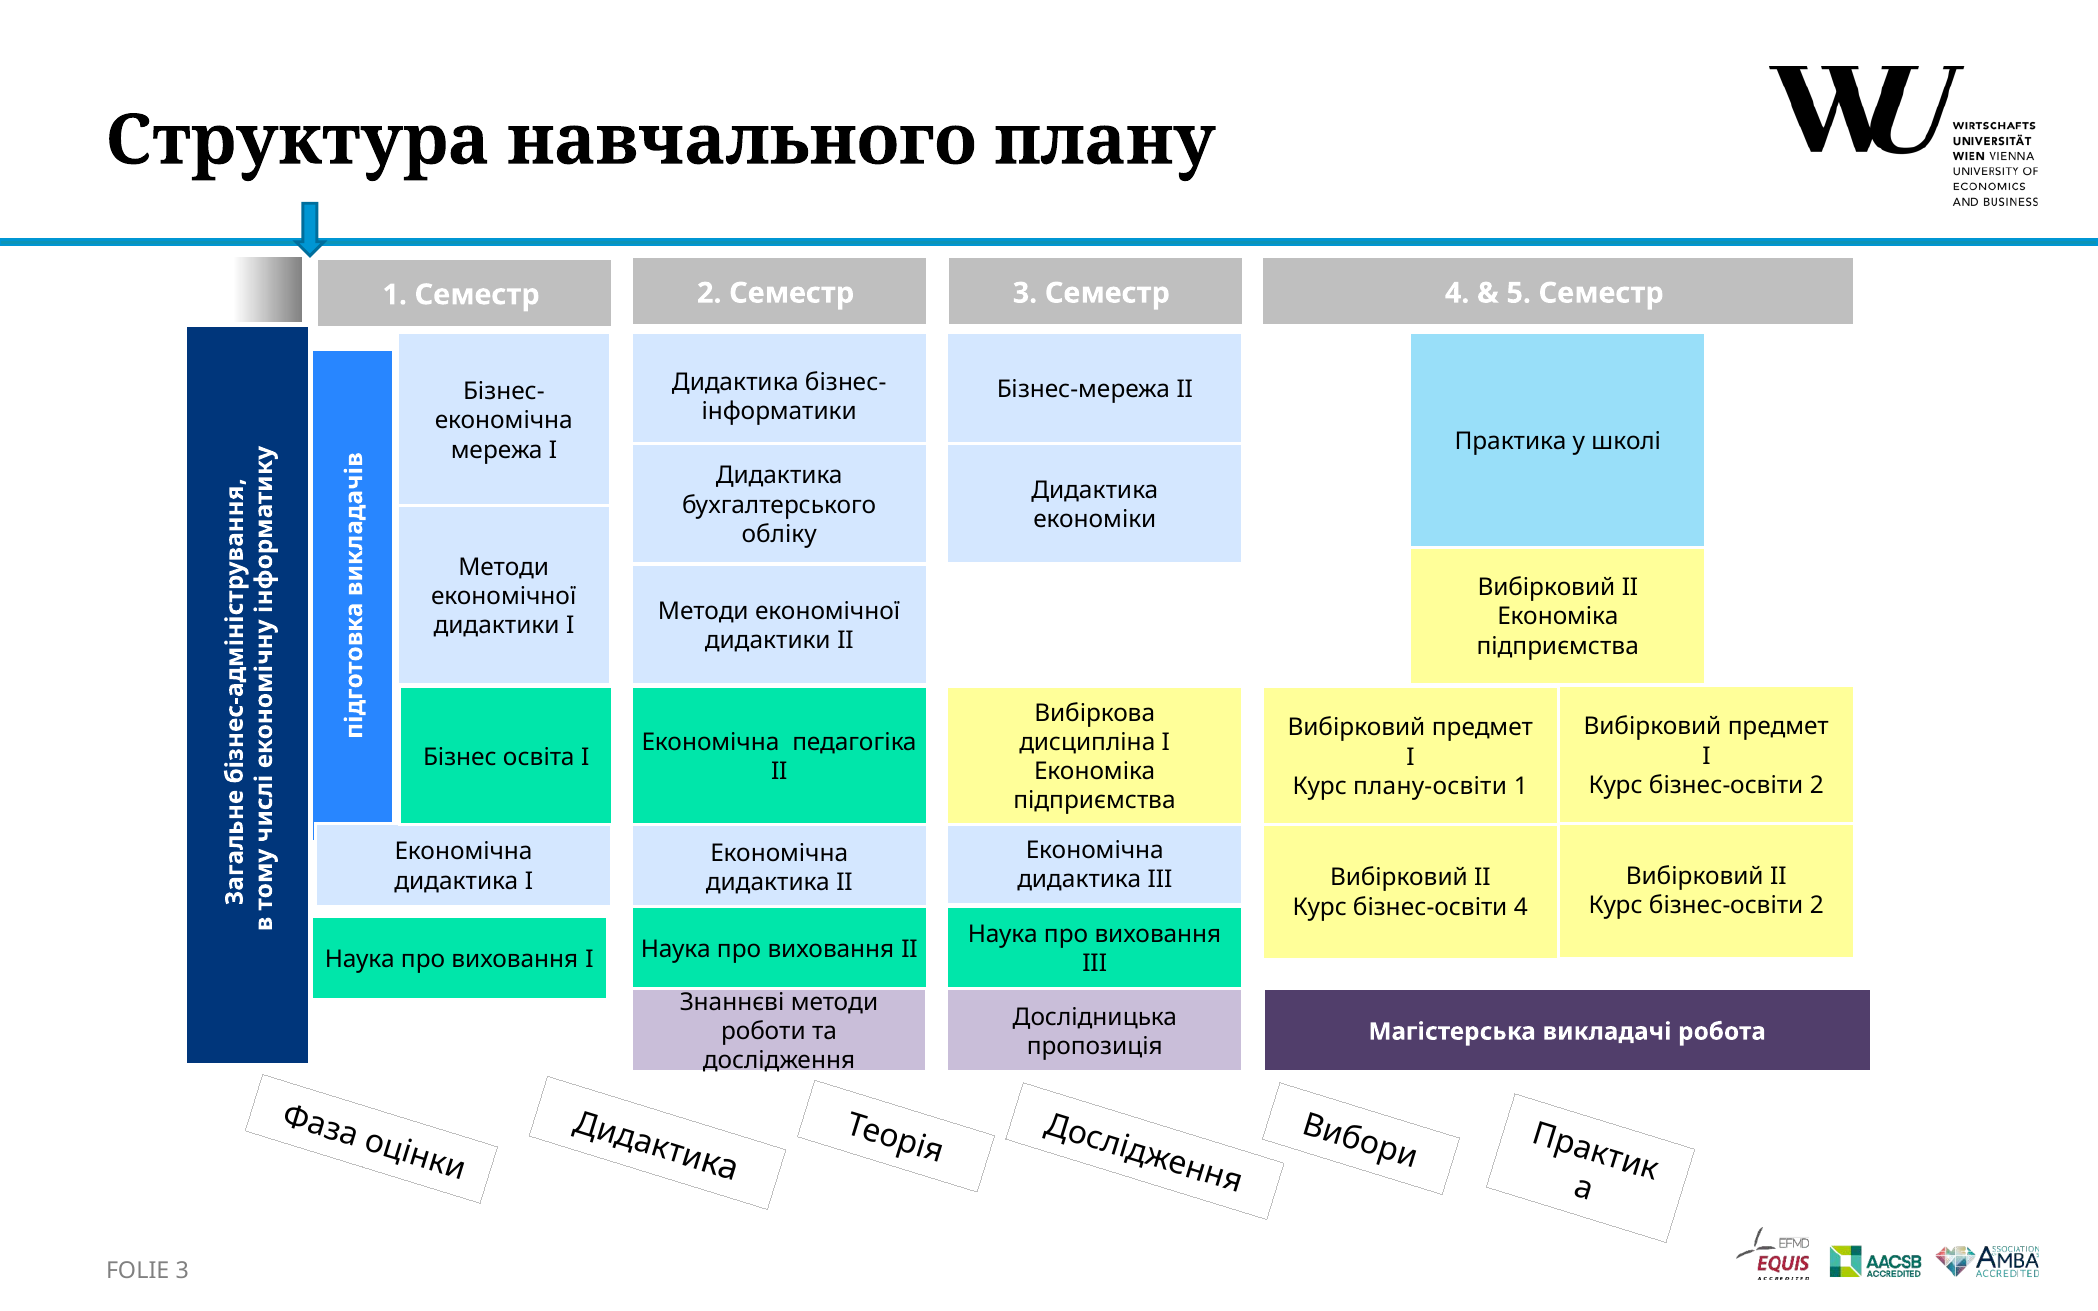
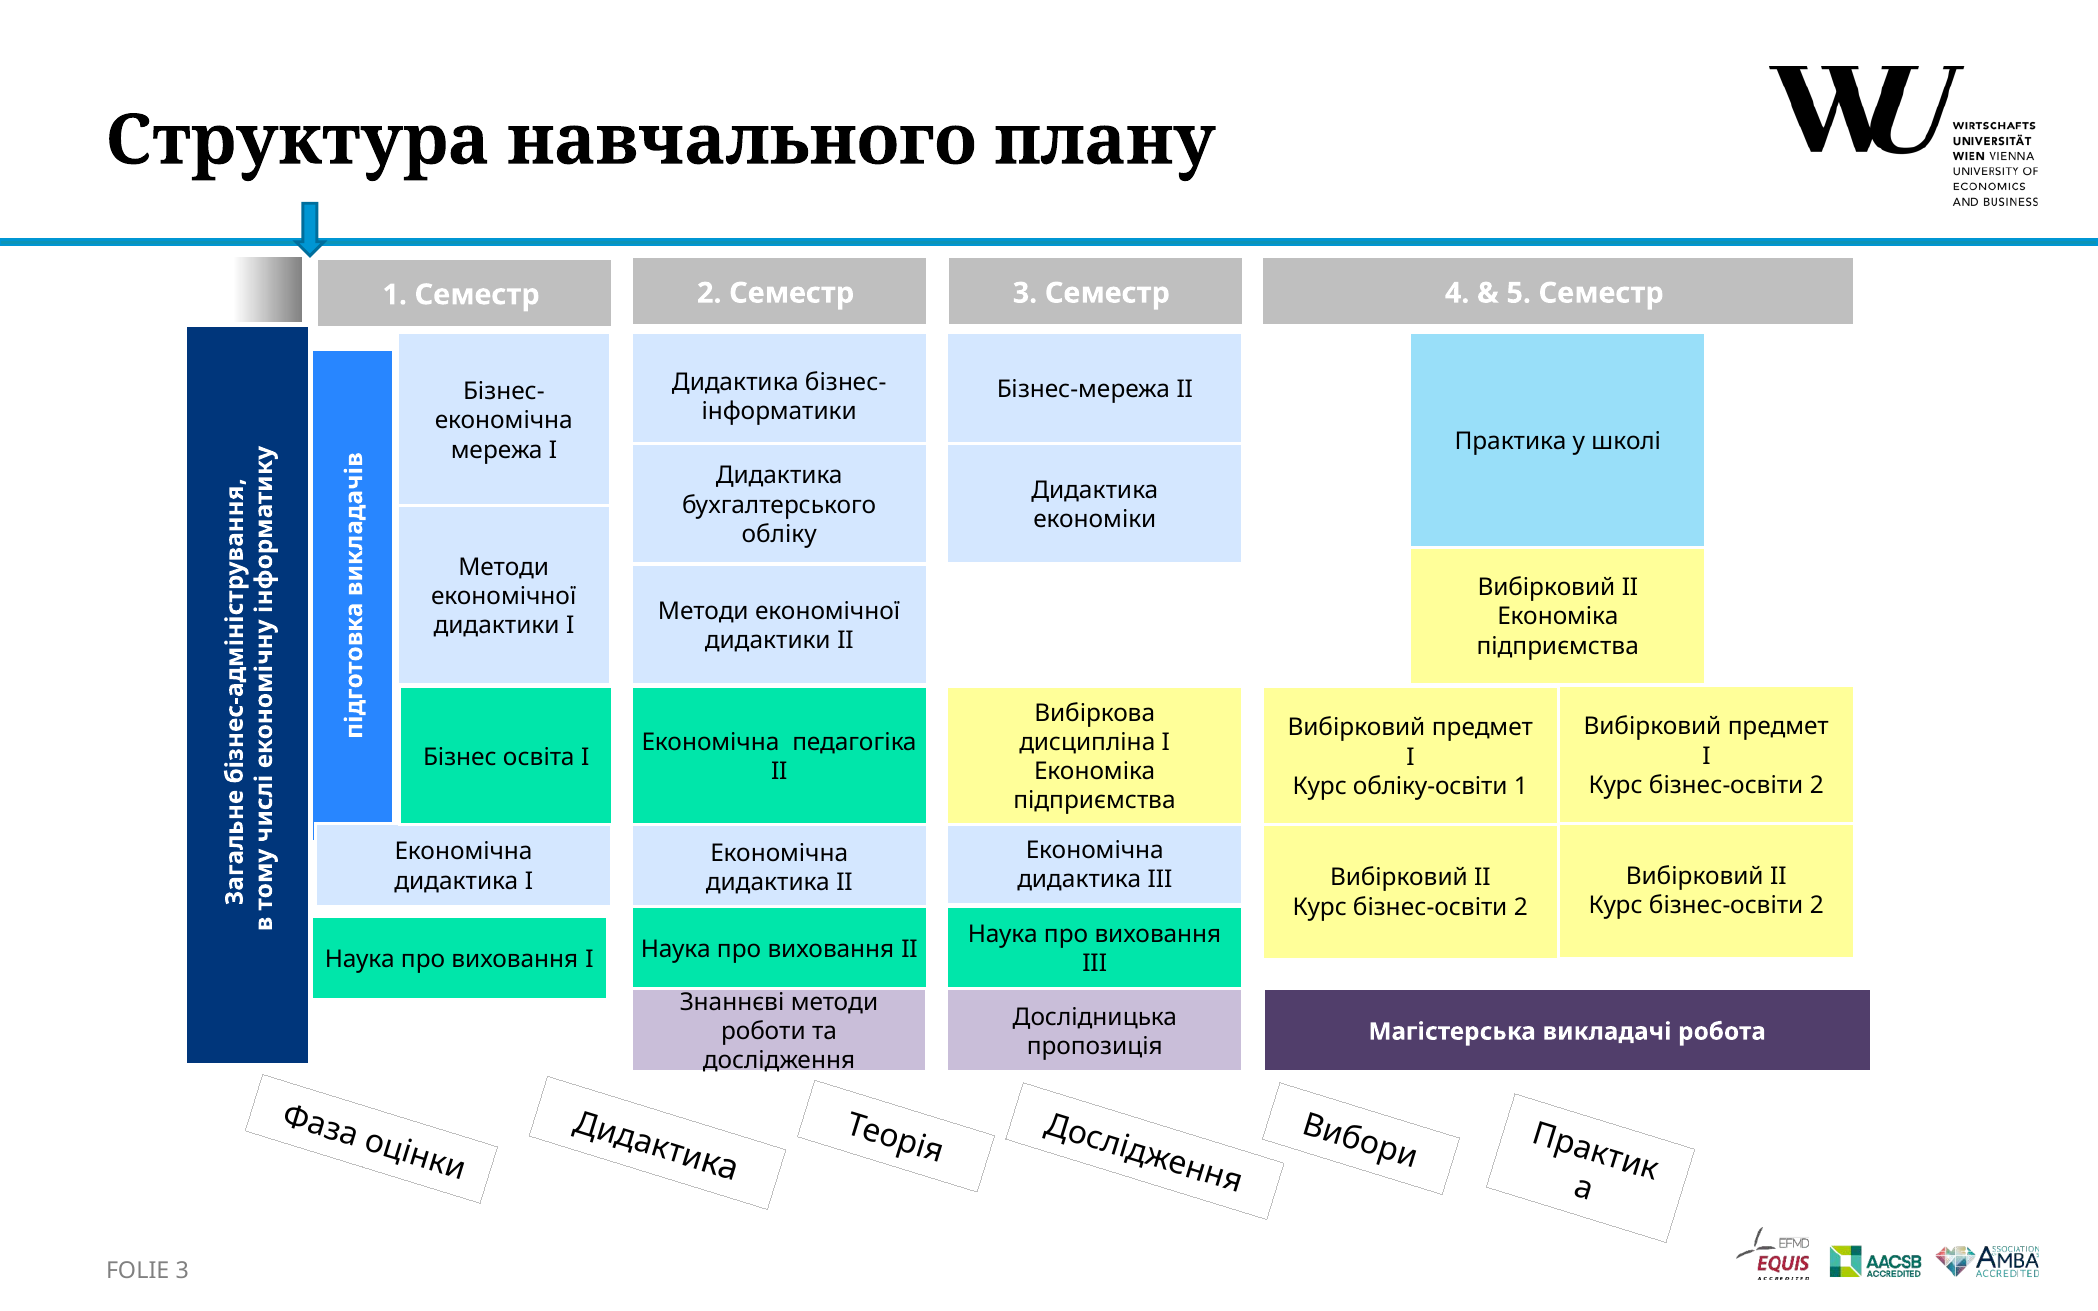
плану-освіти: плану-освіти -> обліку-освіти (1430, 786)
4: 4 -> 2 (1521, 907)
